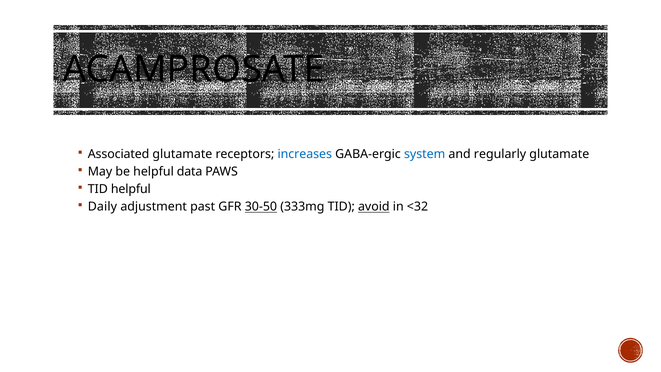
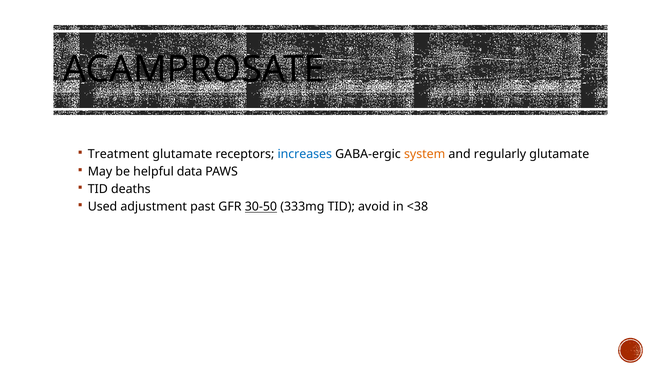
Associated: Associated -> Treatment (118, 154)
system colour: blue -> orange (425, 154)
TID helpful: helpful -> deaths (131, 189)
Daily: Daily -> Used (102, 207)
avoid underline: present -> none (374, 207)
<32: <32 -> <38 (417, 207)
